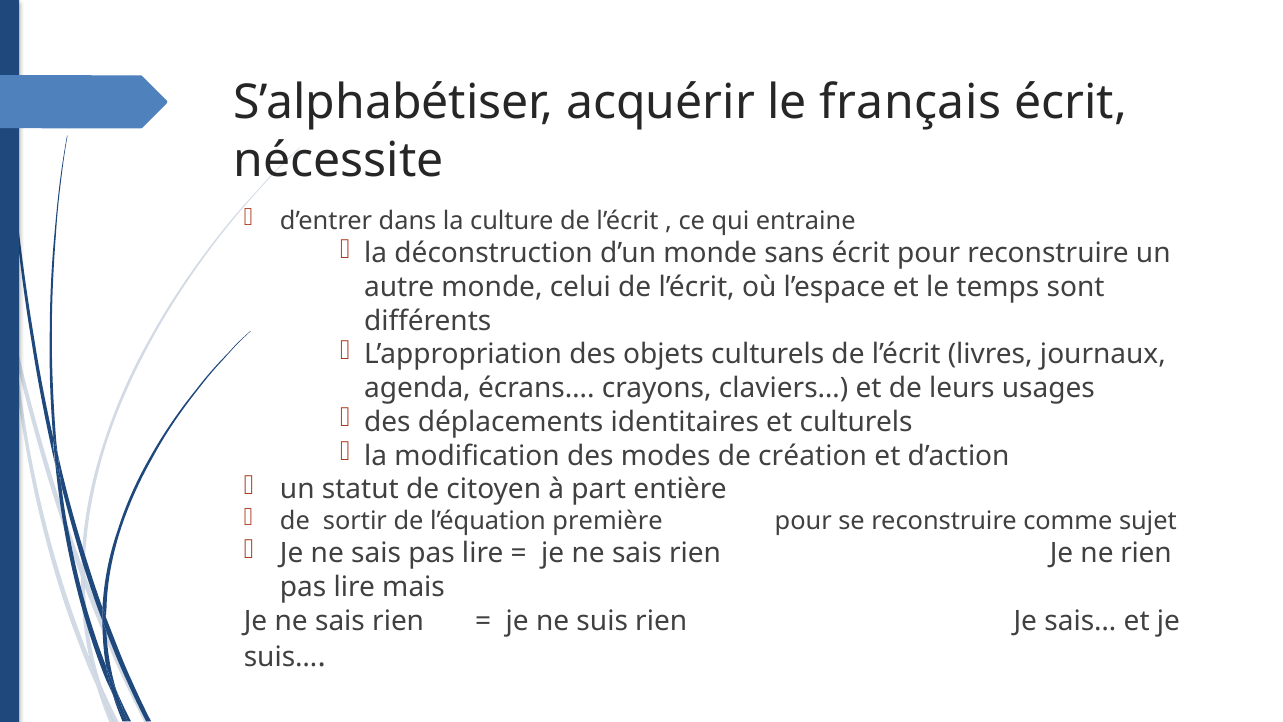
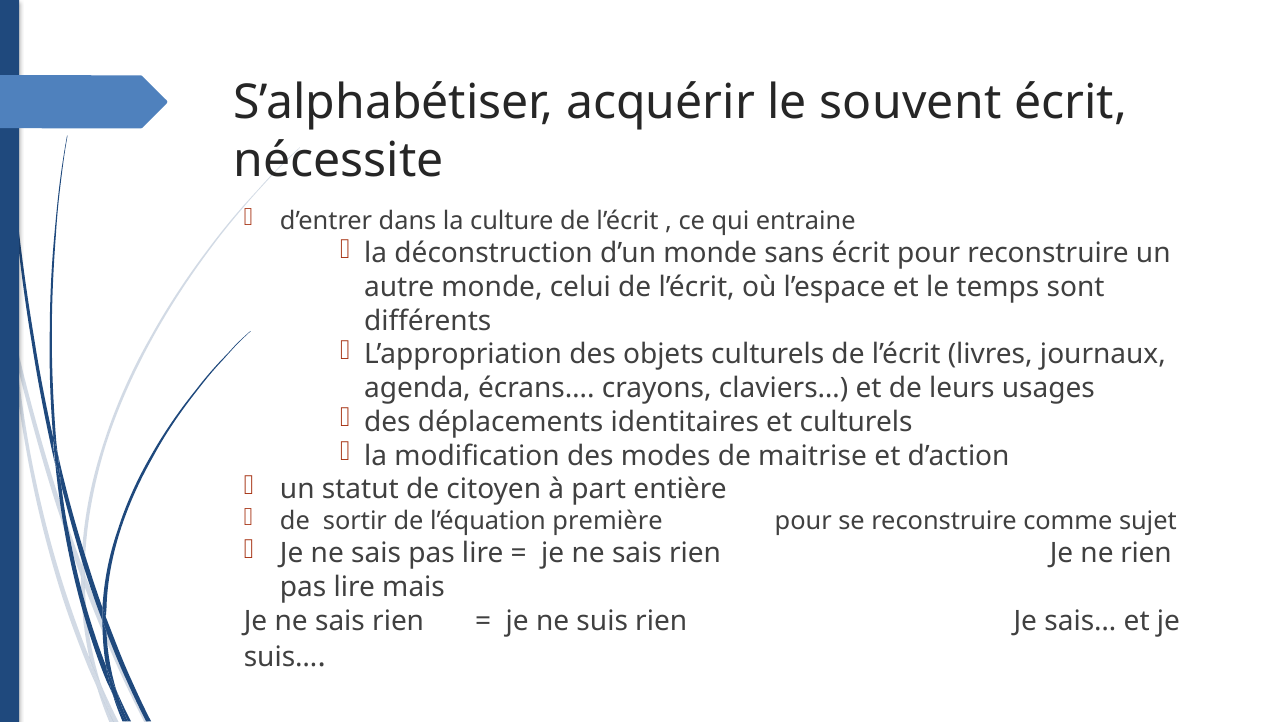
français: français -> souvent (910, 103)
création: création -> maitrise (813, 456)
